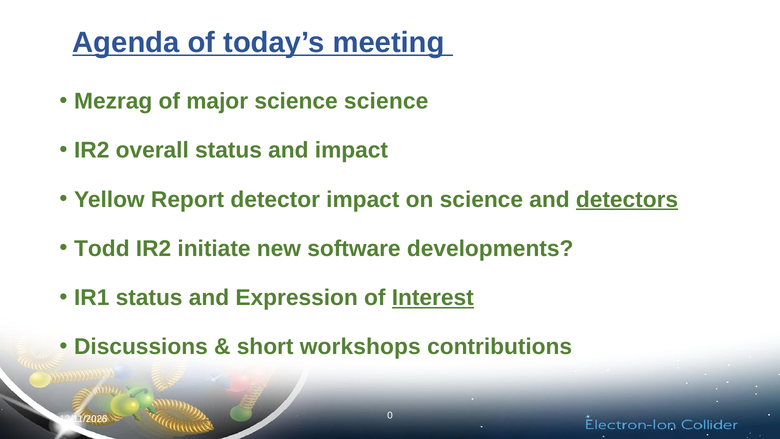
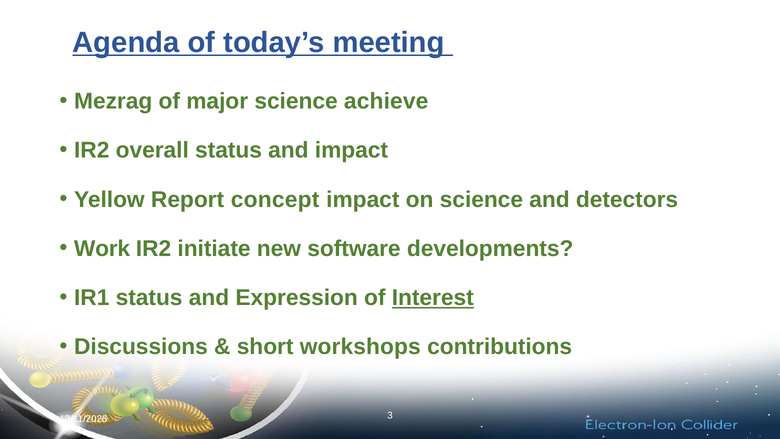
science science: science -> achieve (386, 101)
detector: detector -> concept (275, 199)
detectors underline: present -> none (627, 199)
Todd: Todd -> Work (102, 249)
0: 0 -> 3 (390, 415)
